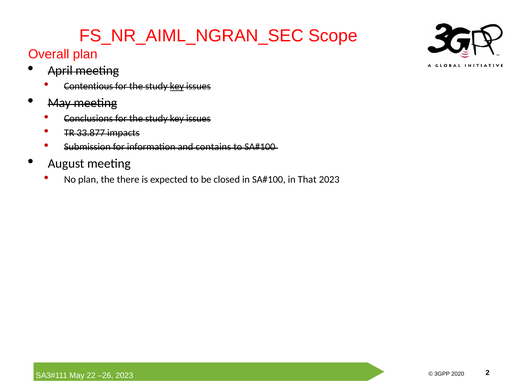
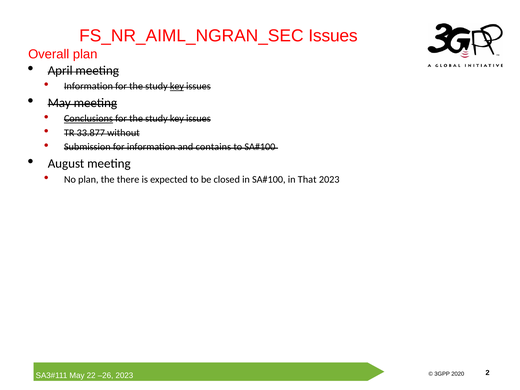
FS_NR_AIML_NGRAN_SEC Scope: Scope -> Issues (333, 36)
Contentious: Contentious -> Information (88, 86)
Conclusions underline: none -> present (88, 119)
impacts: impacts -> without (123, 133)
